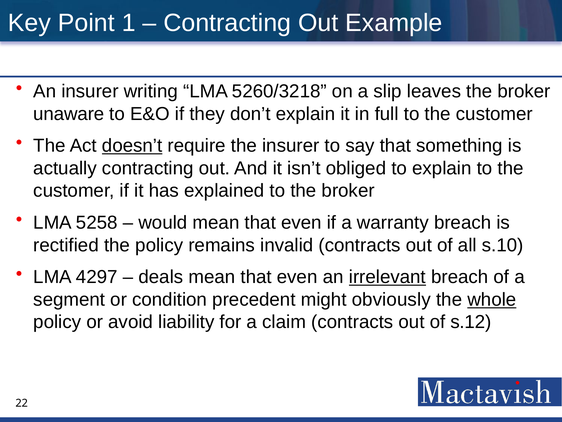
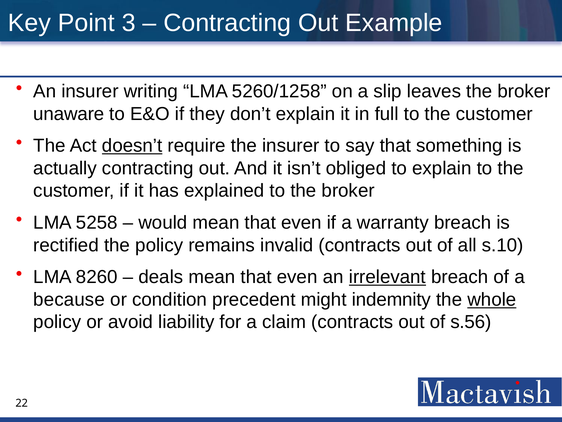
1: 1 -> 3 (129, 23)
5260/3218: 5260/3218 -> 5260/1258 (279, 91)
4297: 4297 -> 8260 (97, 277)
segment: segment -> because (69, 299)
obviously: obviously -> indemnity (391, 299)
s.12: s.12 -> s.56 (471, 322)
